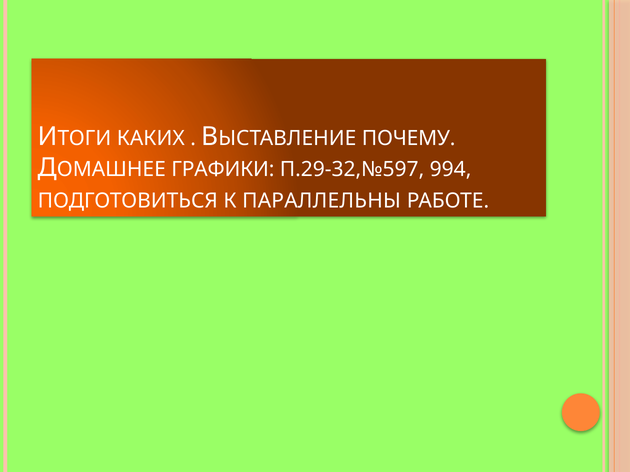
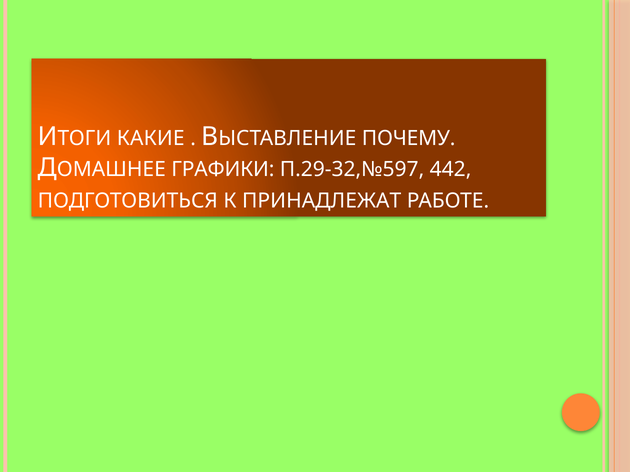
КАКИХ: КАКИХ -> КАКИЕ (151, 138)
994: 994 -> 442 (451, 170)
ПАРАЛЛЕЛЬНЫ: ПАРАЛЛЕЛЬНЫ -> ПРИНАДЛЕЖАТ (322, 201)
